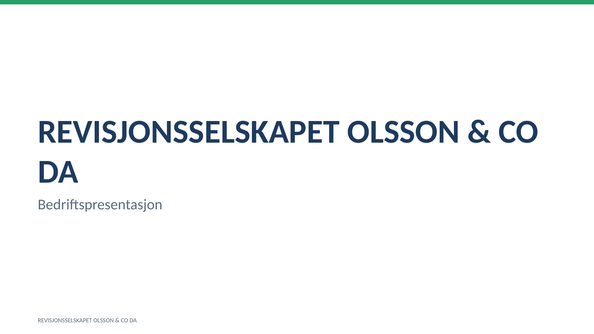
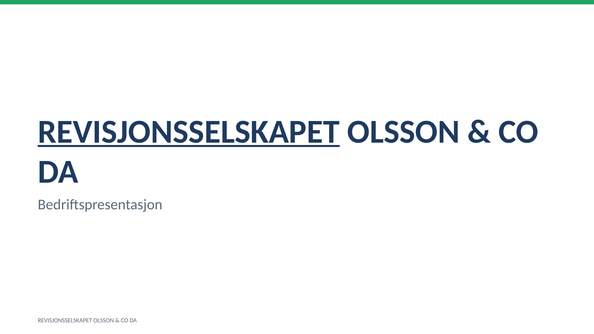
REVISJONSSELSKAPET underline: none -> present (189, 132)
